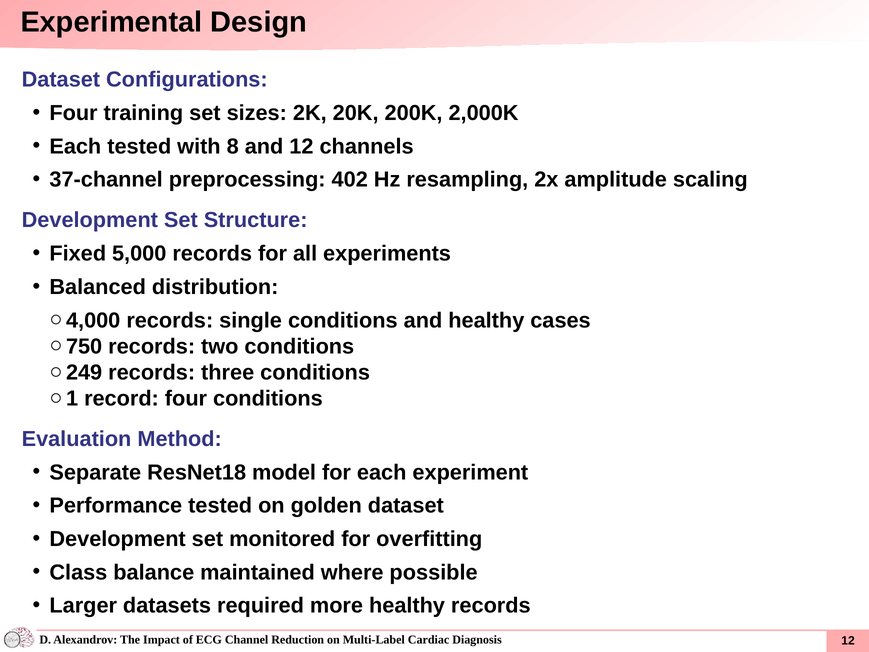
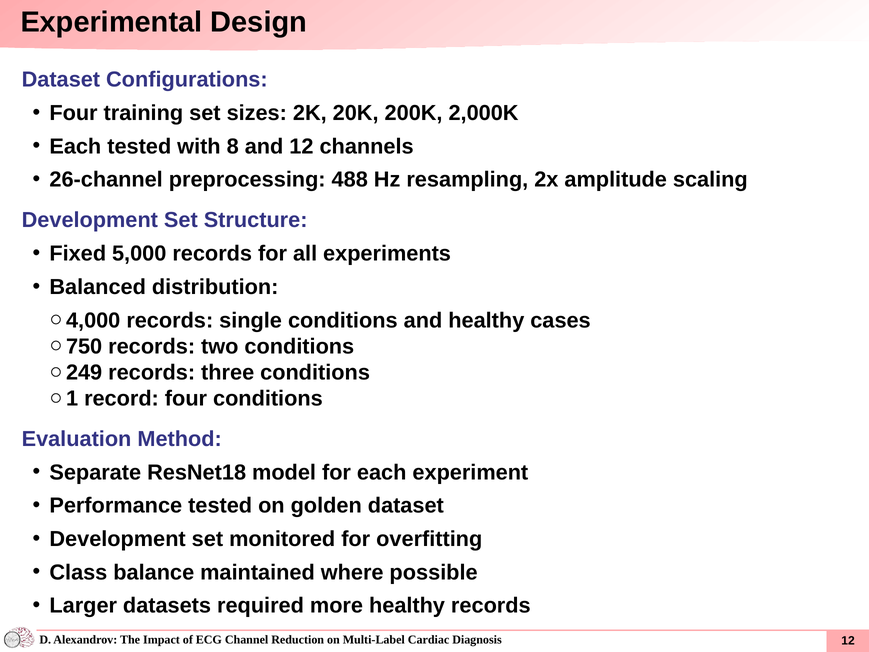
37-channel: 37-channel -> 26-channel (106, 180)
402: 402 -> 488 (350, 180)
